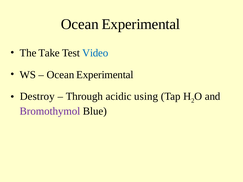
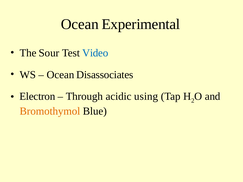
Take: Take -> Sour (49, 53)
Experimental: Experimental -> Disassociates (105, 75)
Destroy: Destroy -> Electron (37, 96)
Bromothymol colour: purple -> orange (50, 111)
